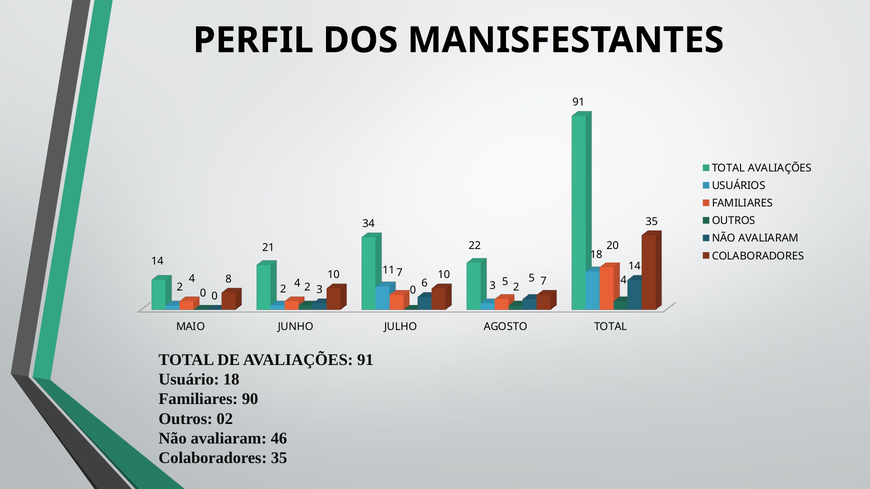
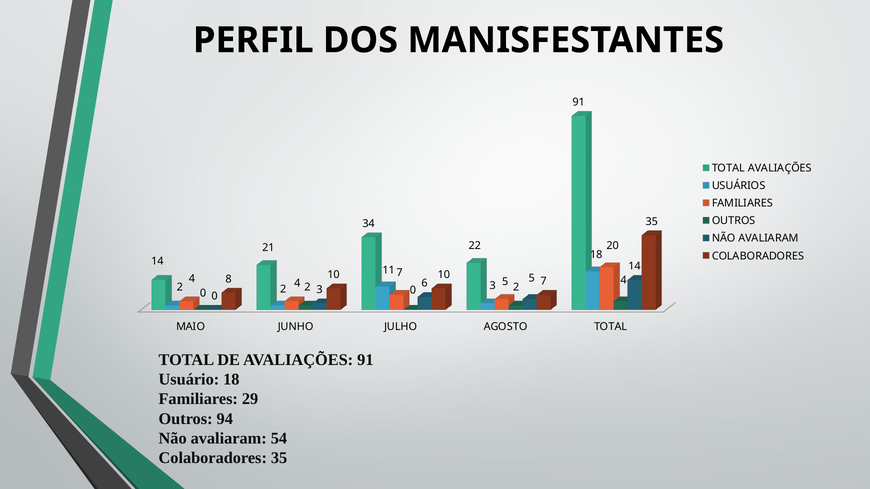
90: 90 -> 29 (250, 399)
02: 02 -> 94 (225, 419)
46: 46 -> 54 (279, 439)
